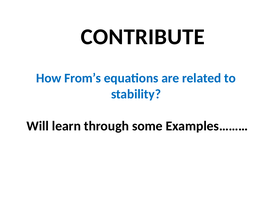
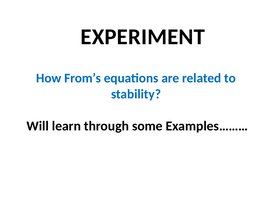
CONTRIBUTE: CONTRIBUTE -> EXPERIMENT (143, 37)
